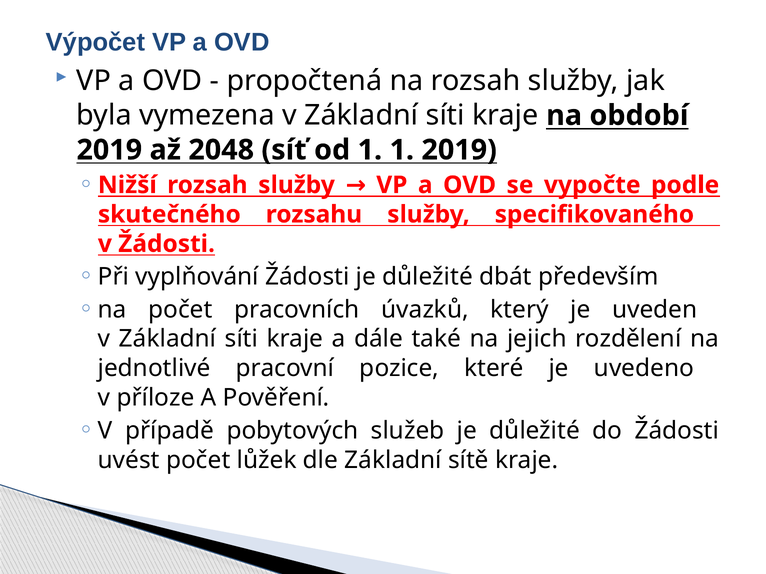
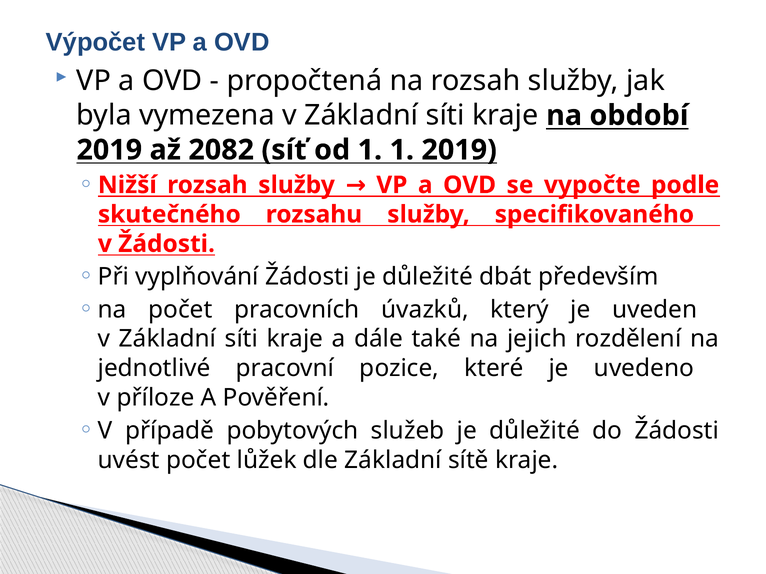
2048: 2048 -> 2082 (221, 150)
